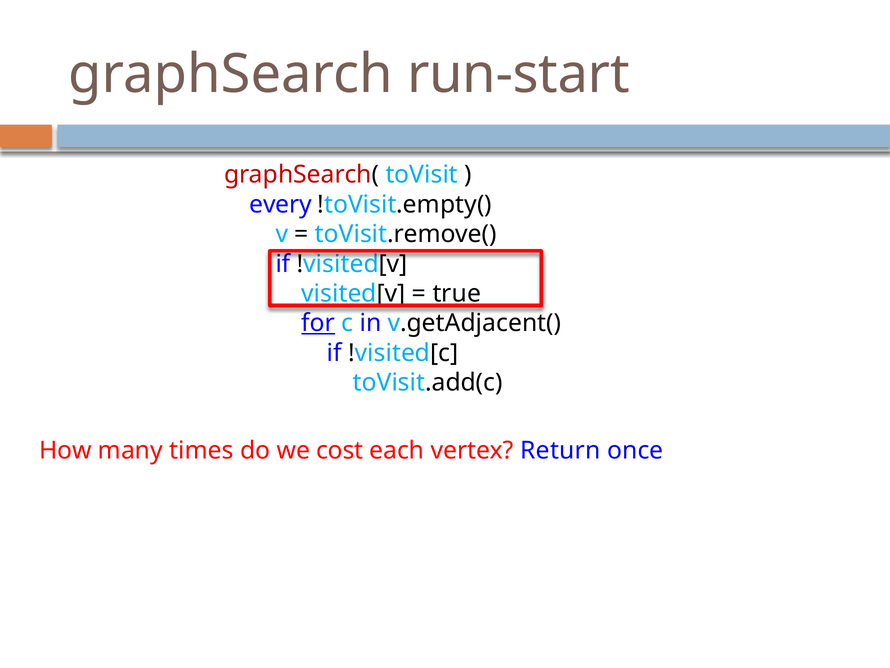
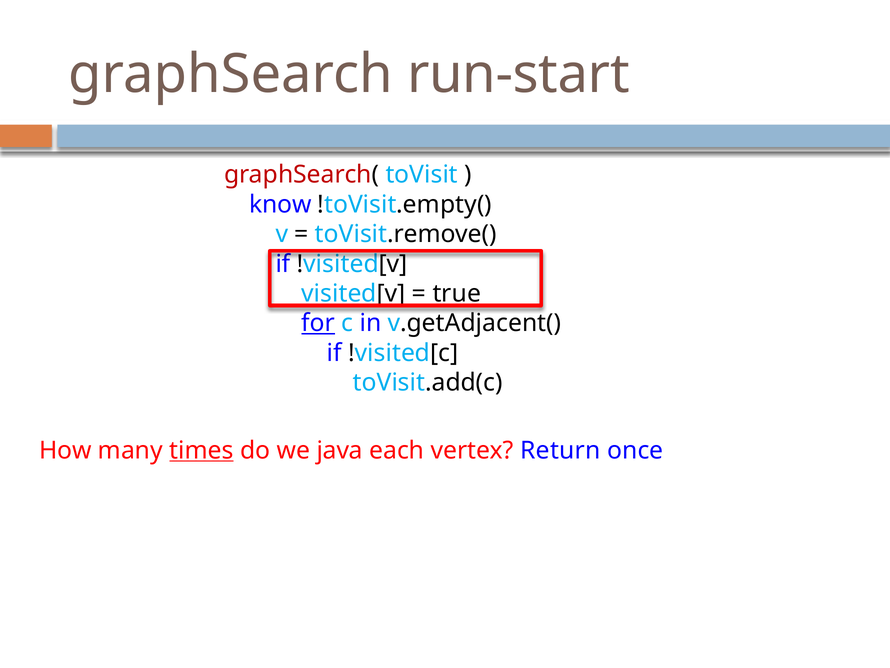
every: every -> know (281, 204)
times underline: none -> present (201, 450)
cost: cost -> java (340, 450)
